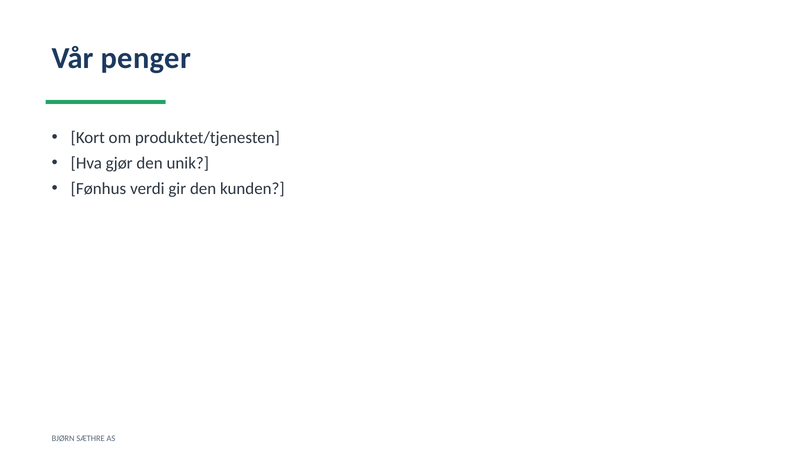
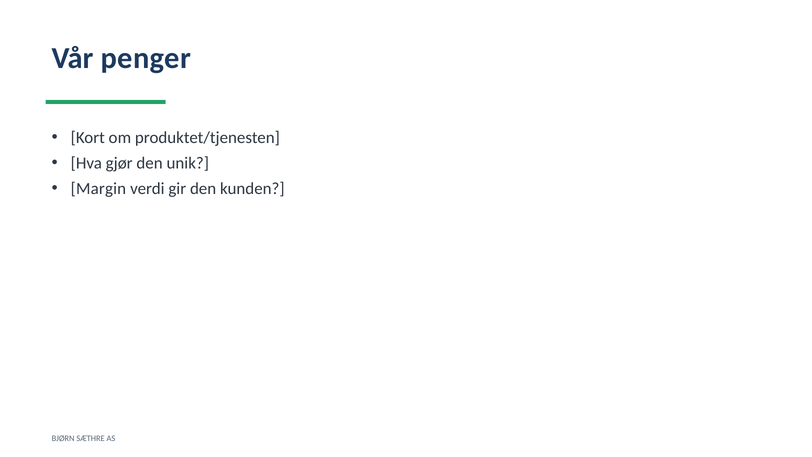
Fønhus: Fønhus -> Margin (98, 188)
